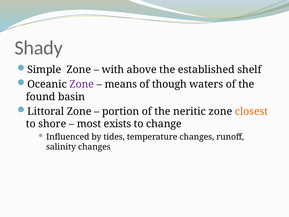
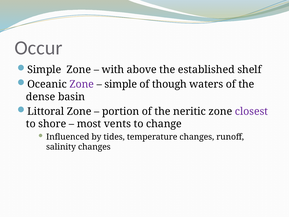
Shady: Shady -> Occur (38, 48)
means: means -> simple (121, 84)
found: found -> dense (41, 97)
closest colour: orange -> purple (252, 111)
exists: exists -> vents (117, 124)
